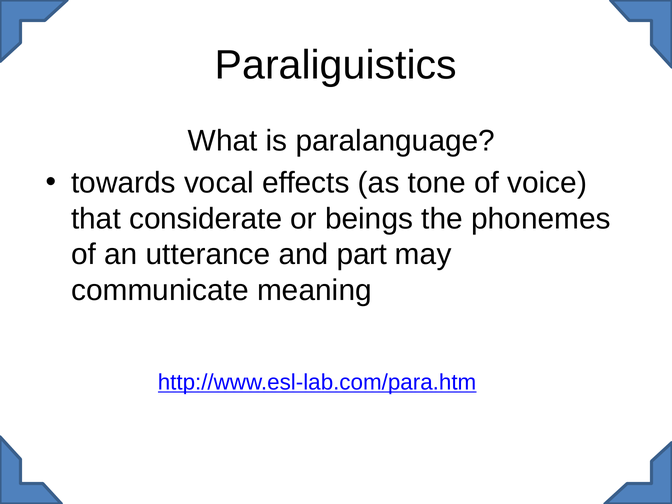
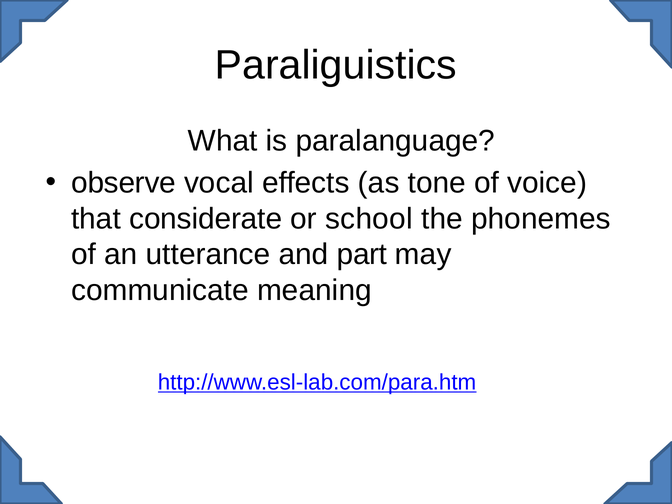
towards: towards -> observe (124, 183)
beings: beings -> school (369, 219)
